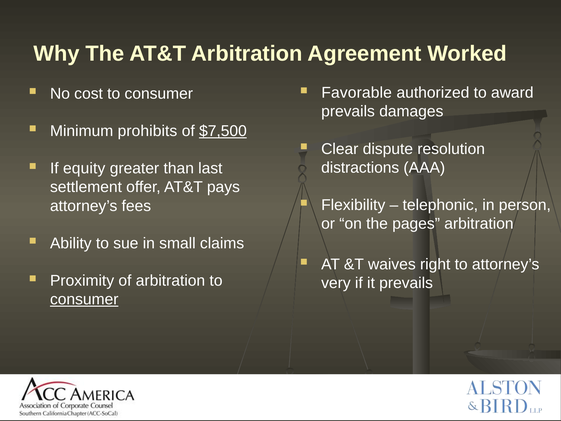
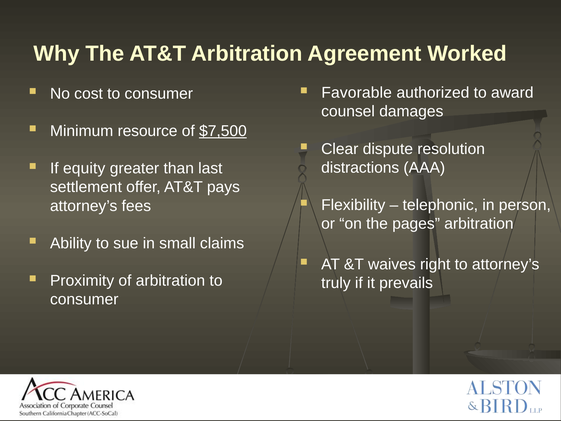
prevails: prevails -> counsel (348, 111)
prohibits: prohibits -> resource (148, 131)
very: very -> truly (336, 283)
consumer underline: present -> none (84, 299)
